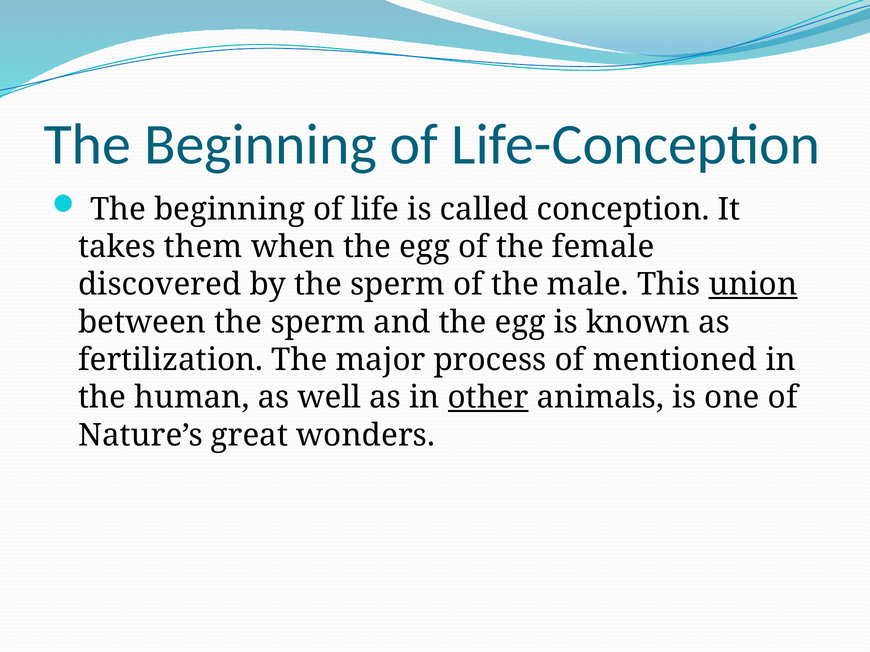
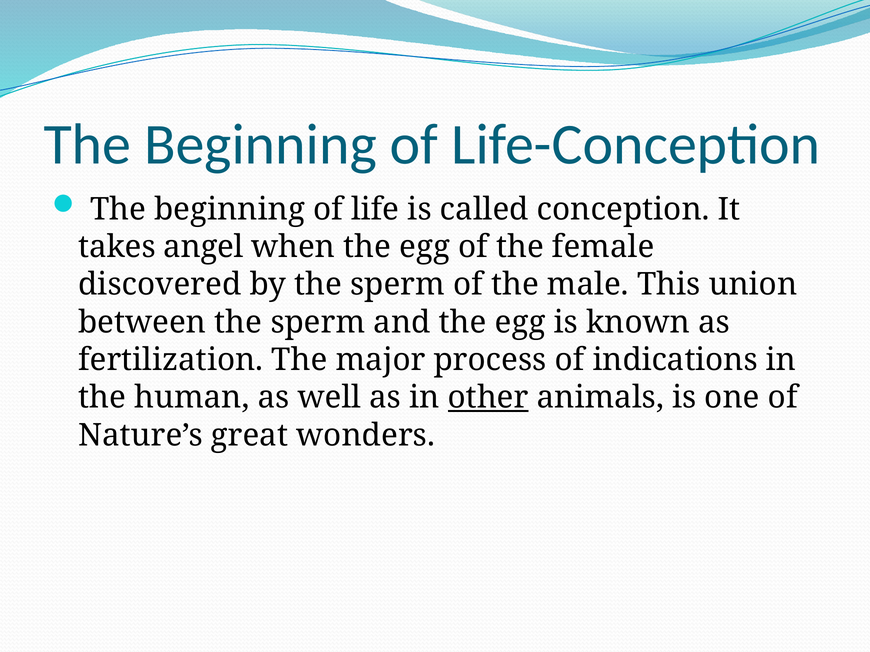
them: them -> angel (203, 247)
union underline: present -> none (753, 285)
mentioned: mentioned -> indications (675, 360)
